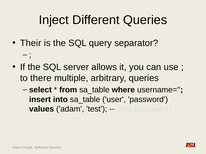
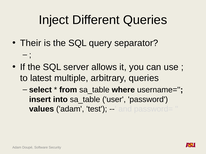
there: there -> latest (41, 78)
